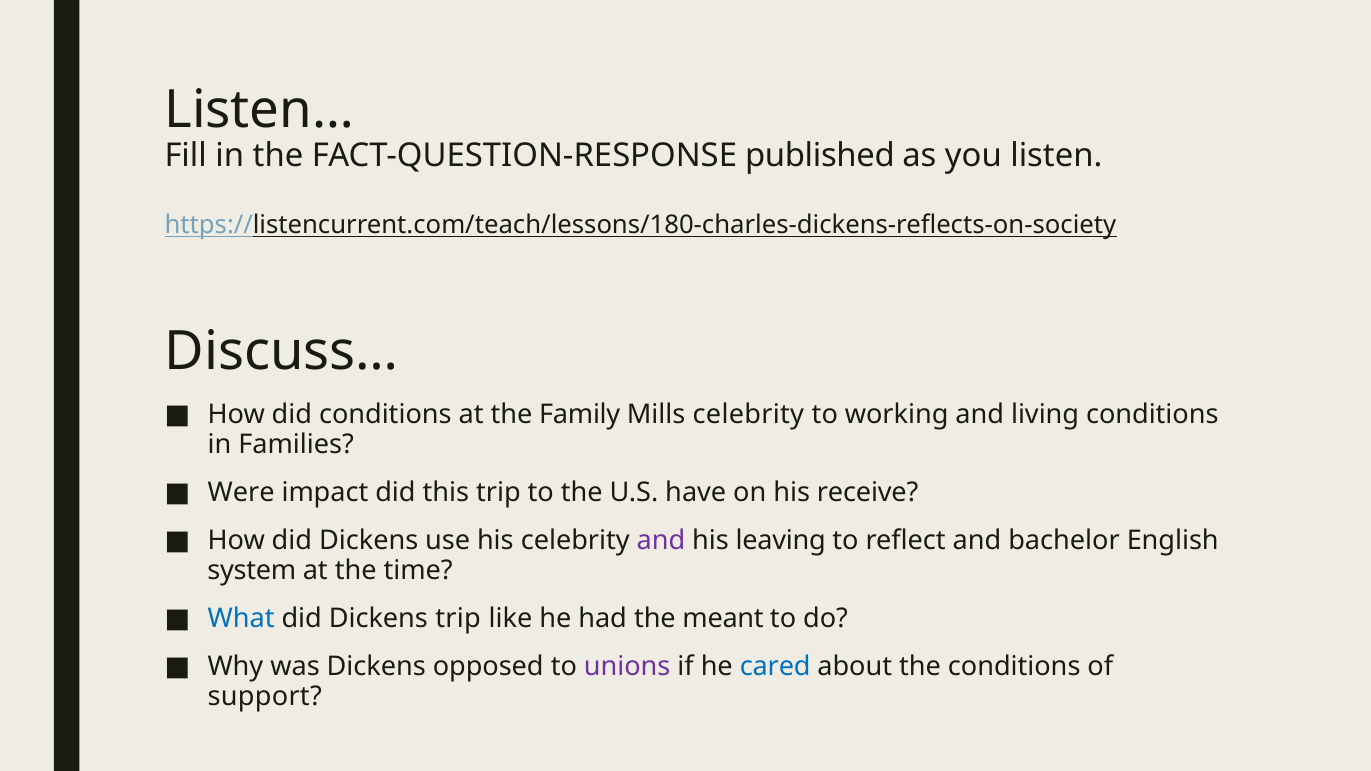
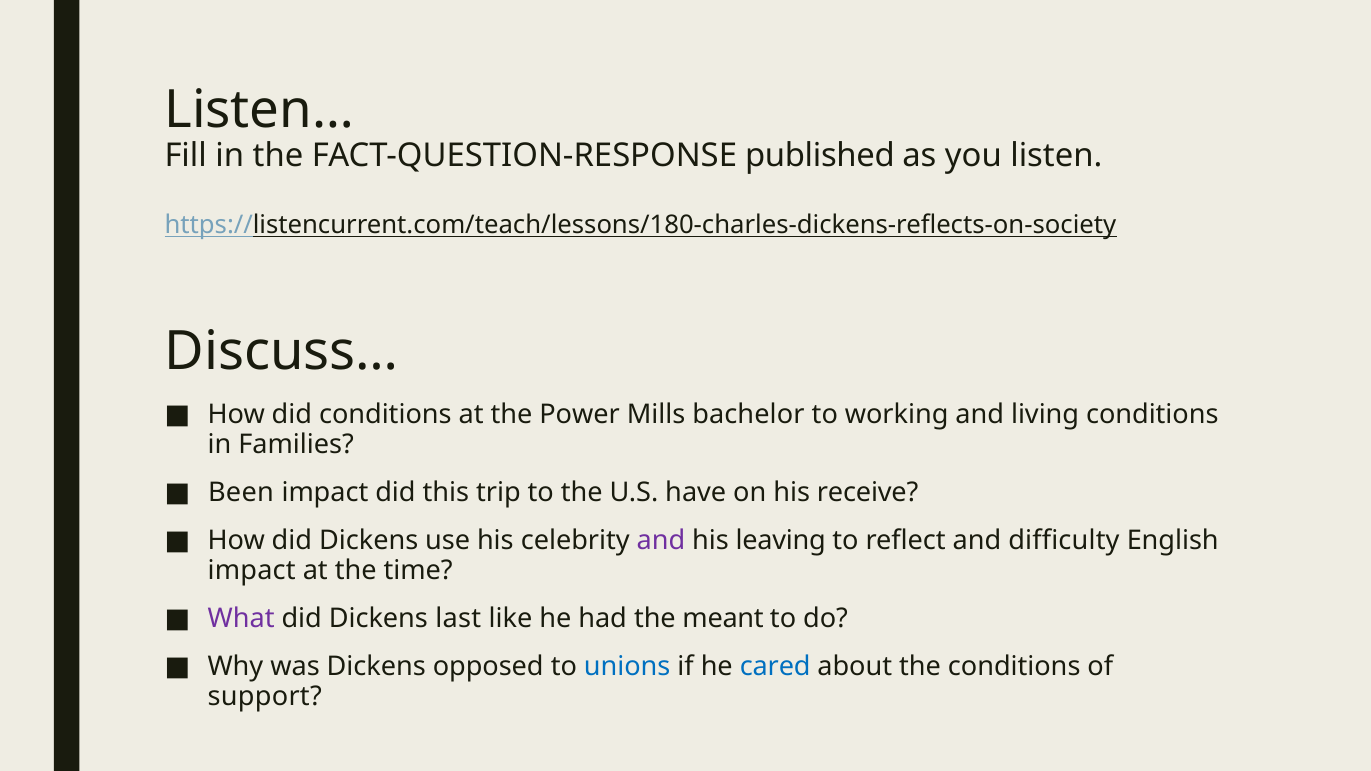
Family: Family -> Power (580, 414)
Mills celebrity: celebrity -> bachelor (748, 414)
Were: Were -> Been (241, 493)
bachelor: bachelor -> difficulty (1064, 540)
system: system -> impact (252, 571)
What colour: blue -> purple (241, 619)
Dickens trip: trip -> last (458, 619)
unions colour: purple -> blue (627, 666)
